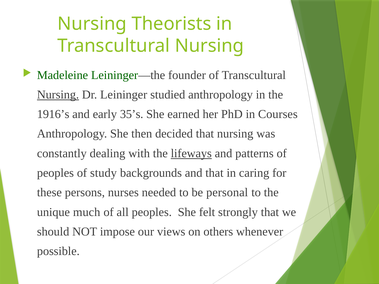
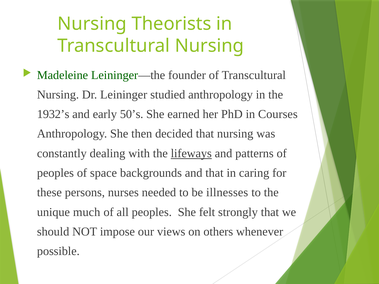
Nursing underline: present -> none (58, 95)
1916’s: 1916’s -> 1932’s (53, 114)
35’s: 35’s -> 50’s (132, 114)
study: study -> space (104, 173)
personal: personal -> illnesses (227, 193)
